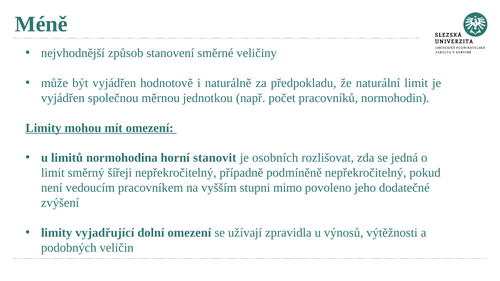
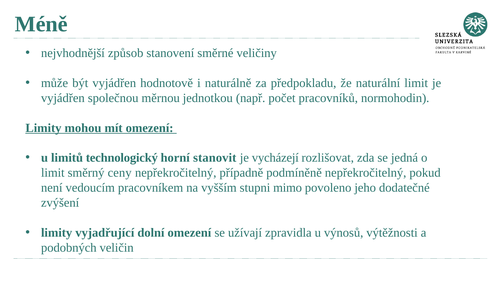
normohodina: normohodina -> technologický (122, 158)
osobních: osobních -> vycházejí (275, 158)
šířeji: šířeji -> ceny (120, 173)
